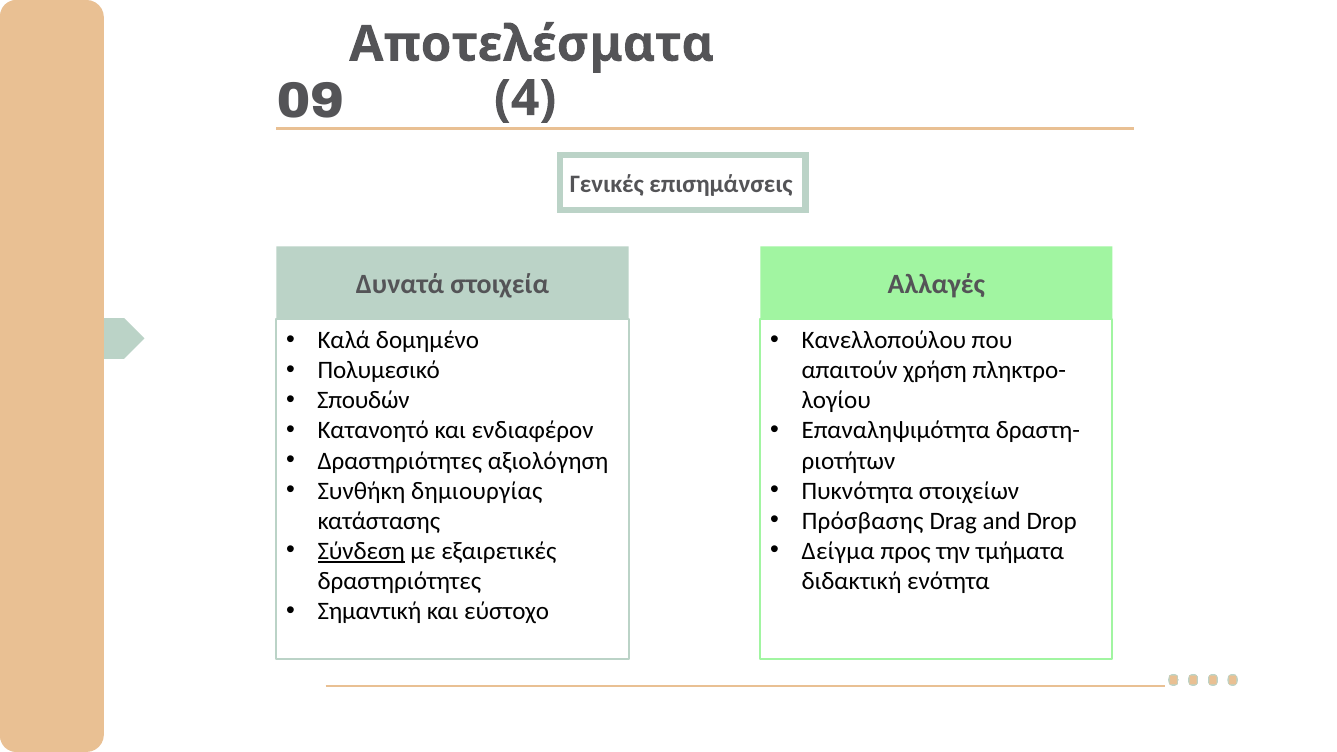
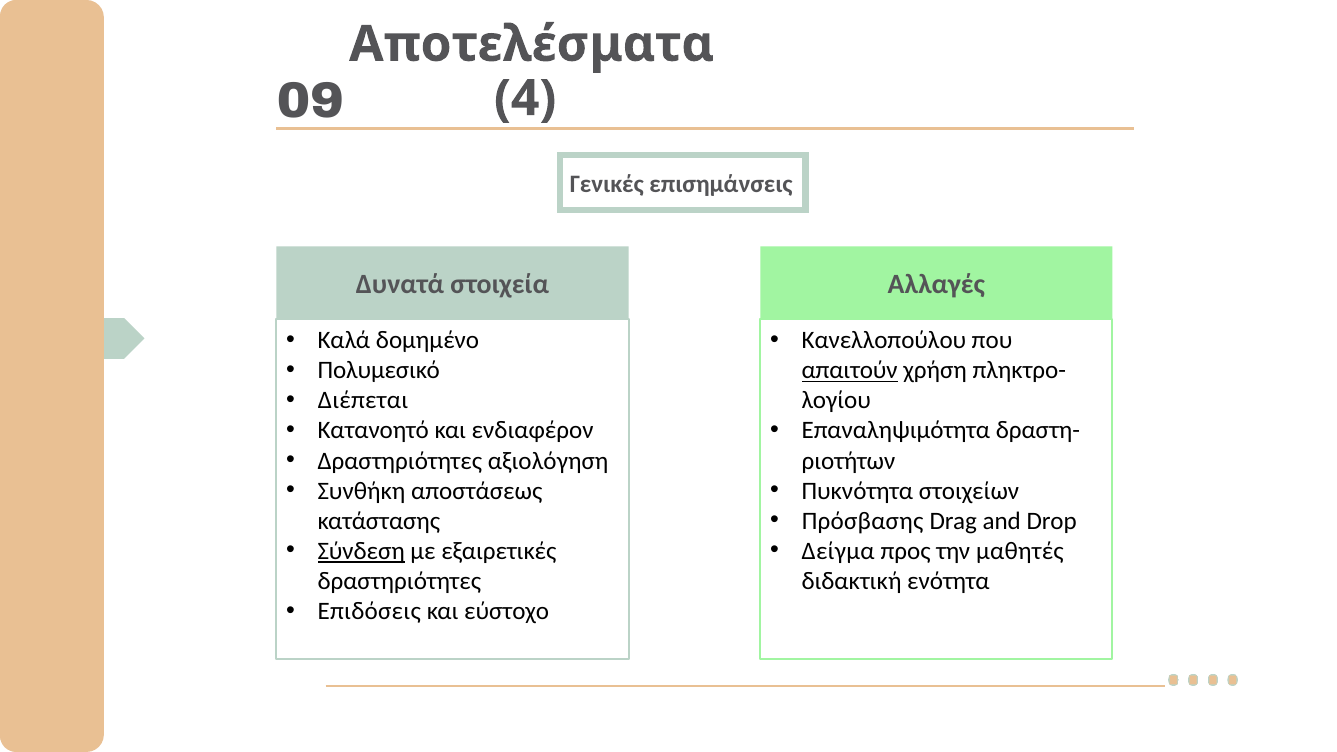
απαιτούν underline: none -> present (850, 371)
Σπουδών: Σπουδών -> Διέπεται (363, 401)
δημιουργίας: δημιουργίας -> αποστάσεως (477, 491)
τμήματα: τμήματα -> μαθητές (1020, 551)
Σημαντική: Σημαντική -> Επιδόσεις (369, 611)
